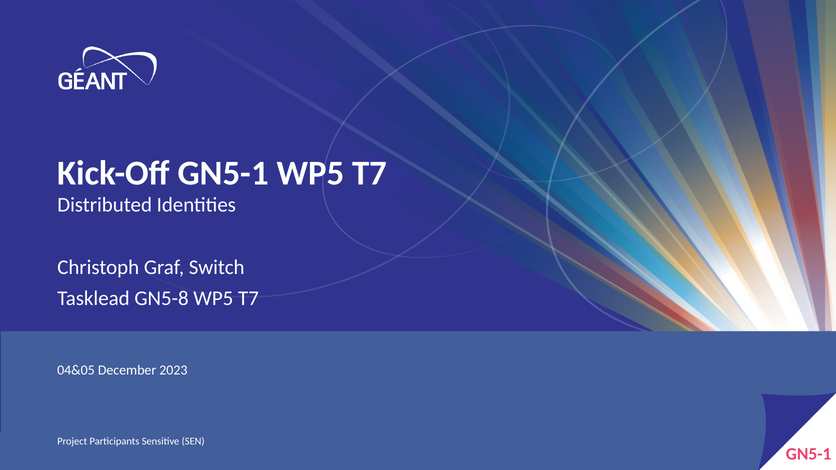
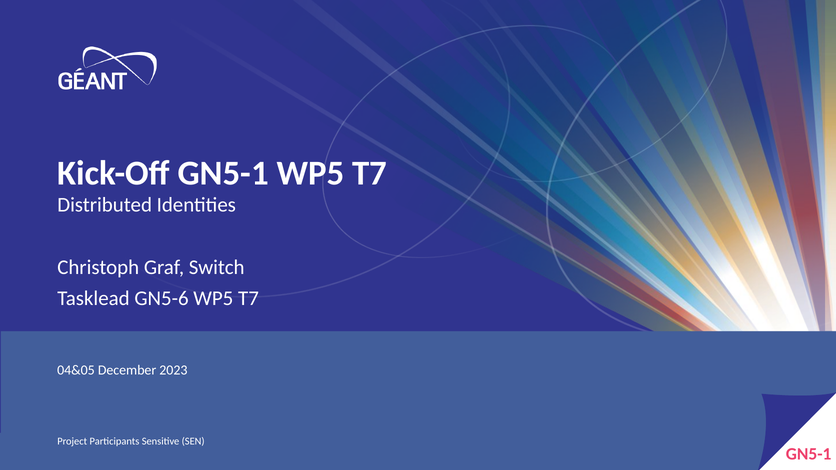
GN5-8: GN5-8 -> GN5-6 (162, 299)
